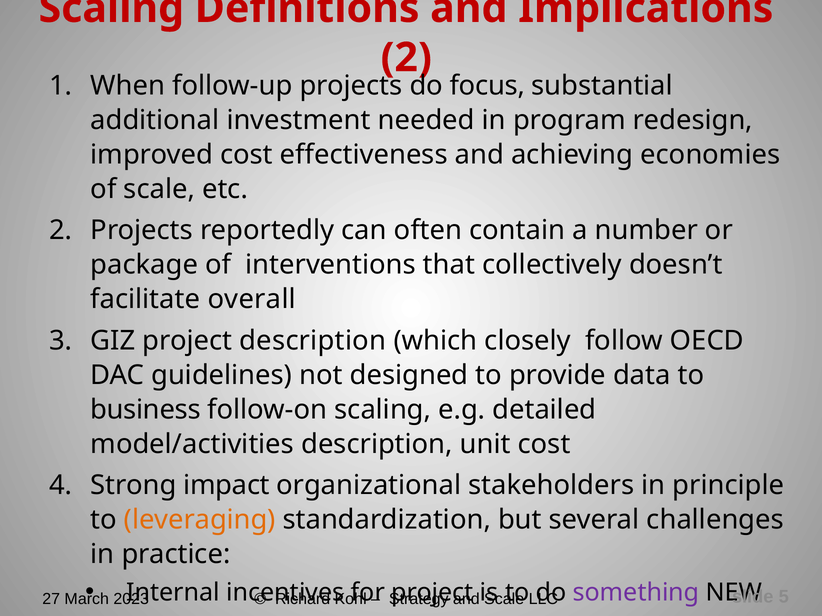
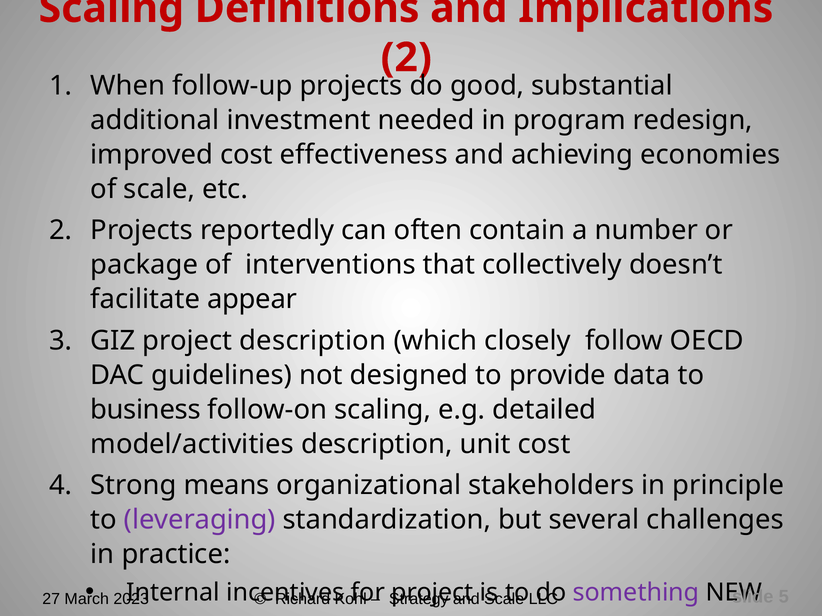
focus: focus -> good (487, 86)
overall: overall -> appear (252, 300)
impact: impact -> means (226, 486)
leveraging colour: orange -> purple (200, 520)
